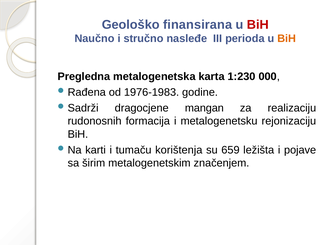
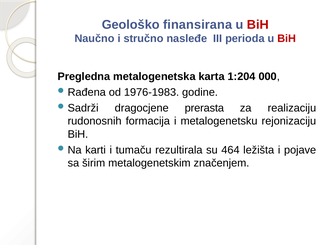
BiH colour: orange -> red (287, 39)
1:230: 1:230 -> 1:204 (242, 77)
mangan: mangan -> prerasta (204, 108)
korištenja: korištenja -> rezultirala (179, 150)
659: 659 -> 464 (230, 150)
